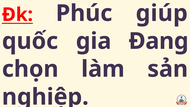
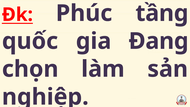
giúp: giúp -> tầng (162, 13)
